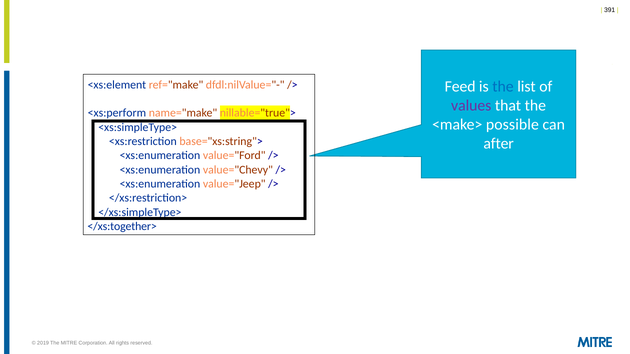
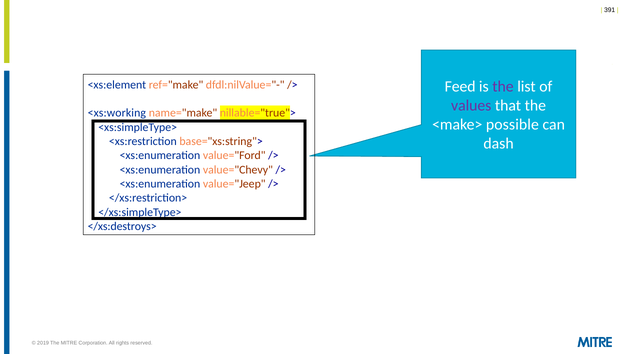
the colour: blue -> purple (503, 87)
<xs:perform: <xs:perform -> <xs:working (117, 113)
after: after -> dash (499, 144)
</xs:together>: </xs:together> -> </xs:destroys> (122, 227)
